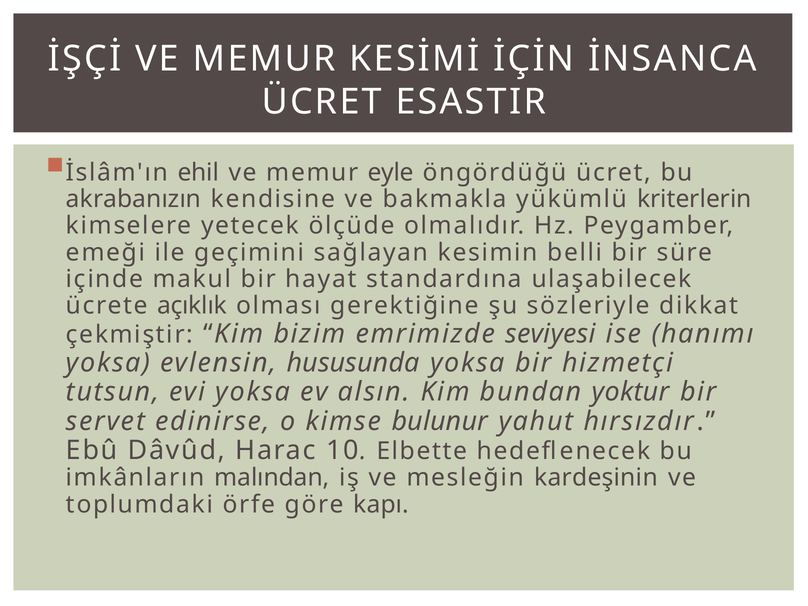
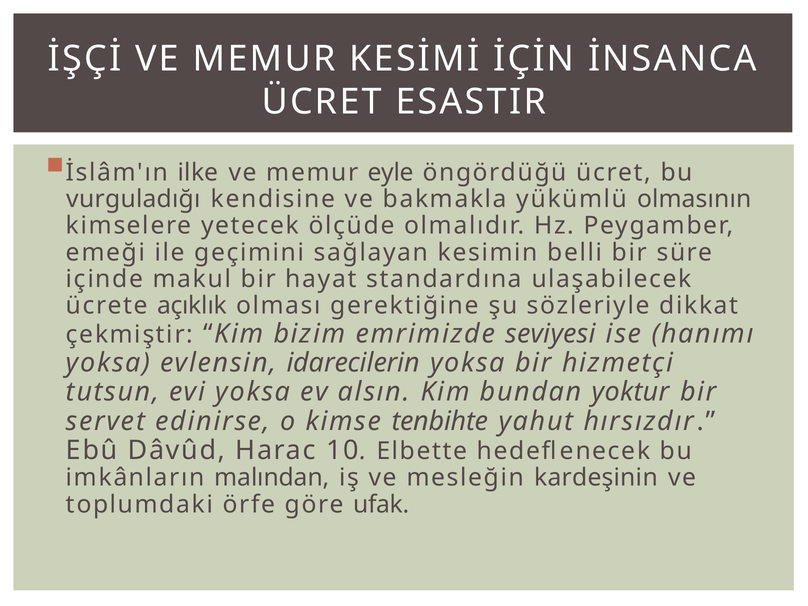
ehil: ehil -> ilke (198, 172)
akrabanızın: akrabanızın -> vurguladığı (133, 199)
kriterlerin: kriterlerin -> olmasının (694, 199)
hususunda: hususunda -> idarecilerin (353, 363)
bulunur: bulunur -> tenbihte (440, 421)
kapı: kapı -> ufak (381, 504)
